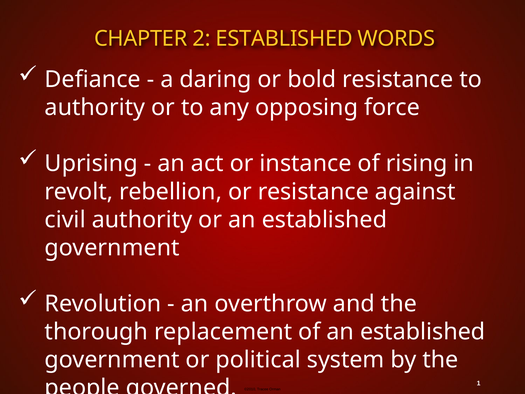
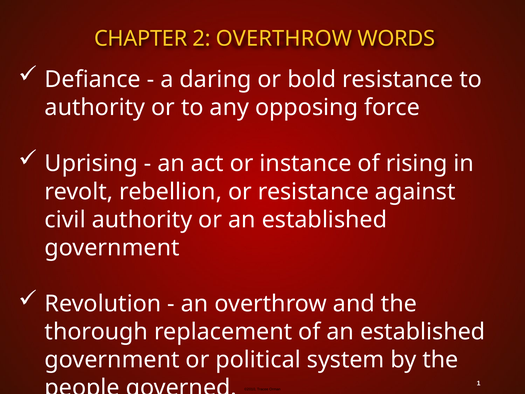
2 ESTABLISHED: ESTABLISHED -> OVERTHROW (284, 39)
